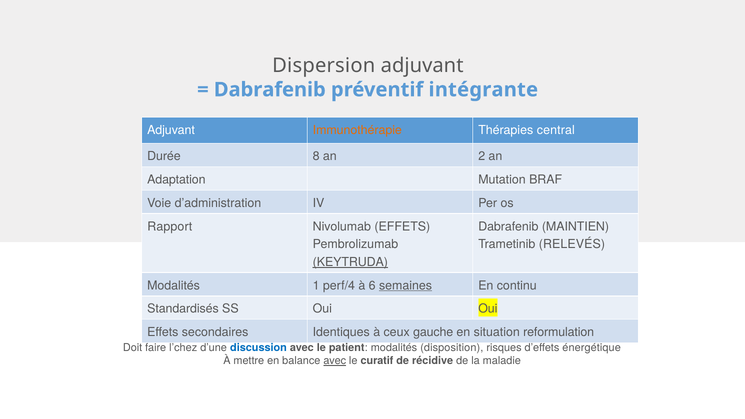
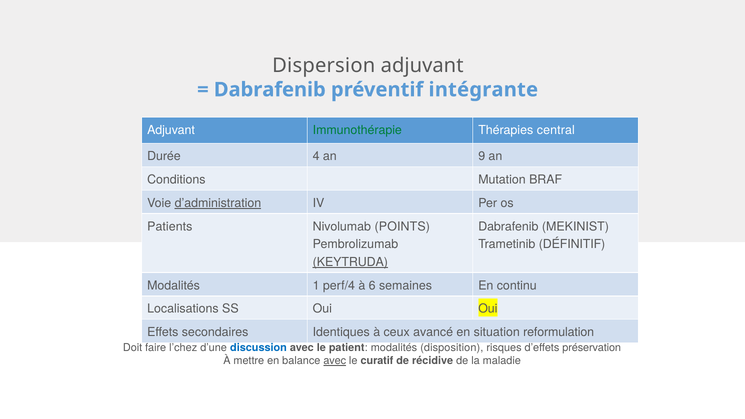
Immunothérapie colour: orange -> green (357, 130)
8: 8 -> 4 (316, 156)
2: 2 -> 9 (482, 156)
Adaptation: Adaptation -> Conditions (176, 180)
d’administration underline: none -> present (218, 203)
Rapport: Rapport -> Patients (170, 227)
Nivolumab EFFETS: EFFETS -> POINTS (402, 227)
MAINTIEN: MAINTIEN -> MEKINIST (575, 227)
RELEVÉS: RELEVÉS -> DÉFINITIF (572, 244)
semaines underline: present -> none (406, 286)
Standardisés: Standardisés -> Localisations (183, 309)
gauche: gauche -> avancé (433, 332)
énergétique: énergétique -> préservation (592, 348)
